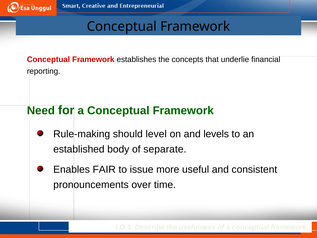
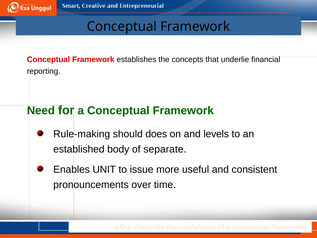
level: level -> does (156, 134)
FAIR: FAIR -> UNIT (104, 169)
